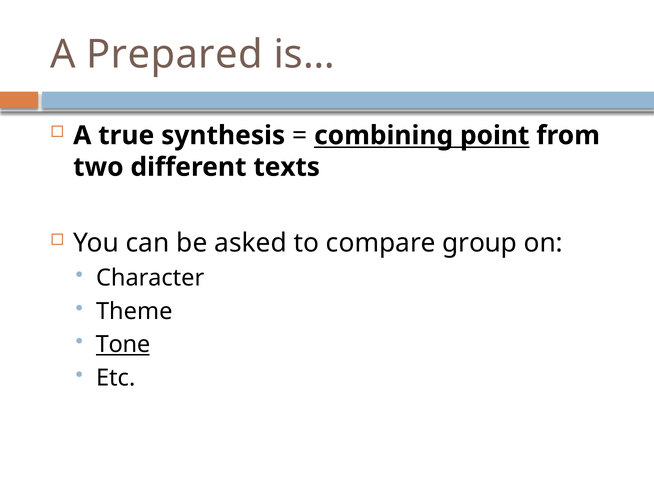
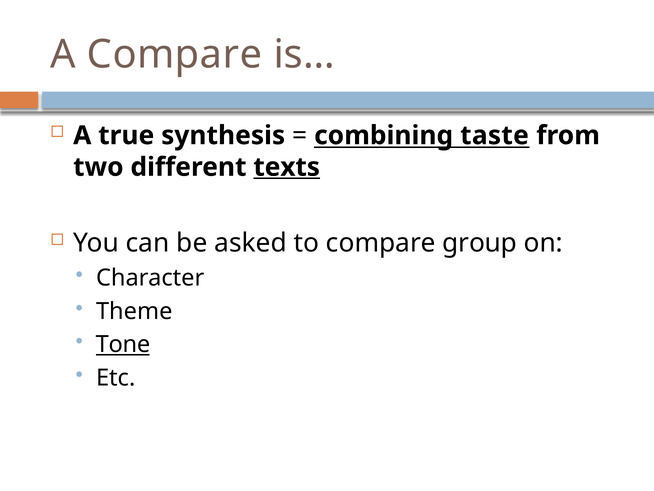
A Prepared: Prepared -> Compare (175, 55)
point: point -> taste (494, 135)
texts underline: none -> present (287, 167)
